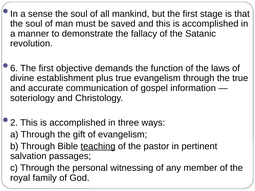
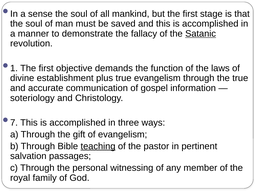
Satanic underline: none -> present (201, 34)
6: 6 -> 1 (14, 68)
2: 2 -> 7 (14, 123)
